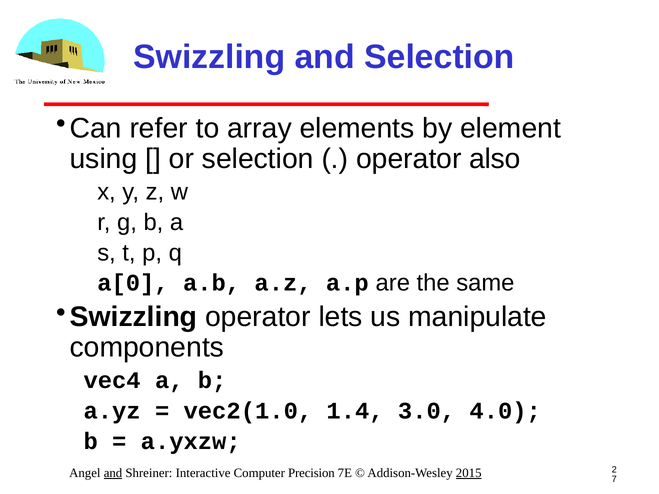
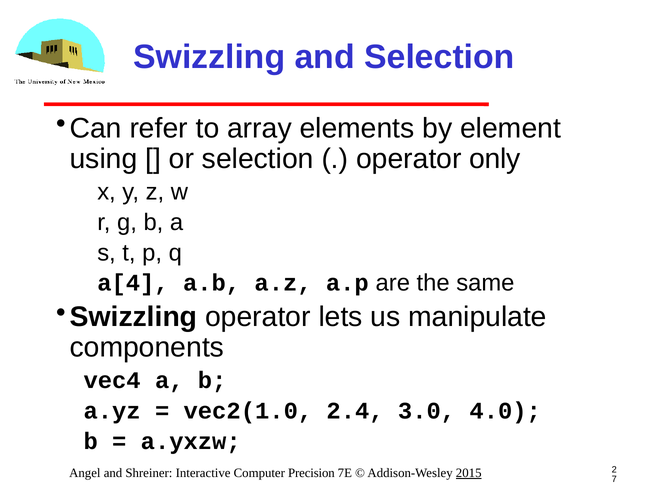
also: also -> only (495, 159)
a[0: a[0 -> a[4 (133, 283)
1.4: 1.4 -> 2.4 (355, 411)
and underline: present -> none (113, 473)
